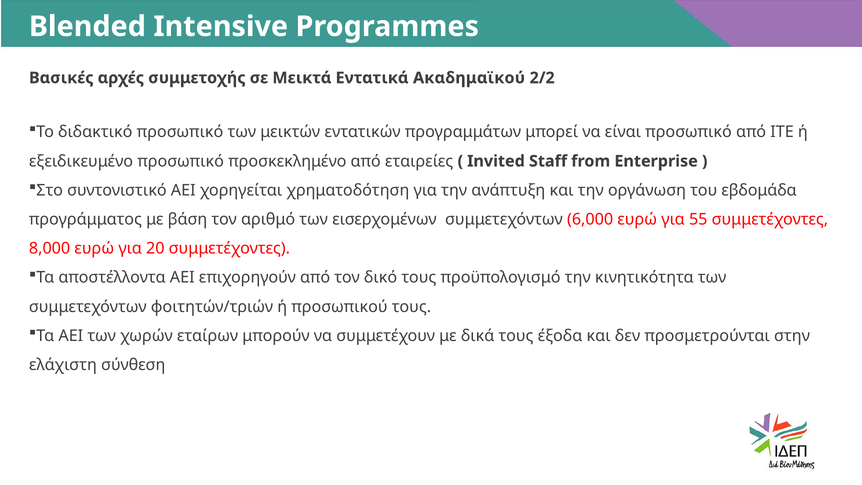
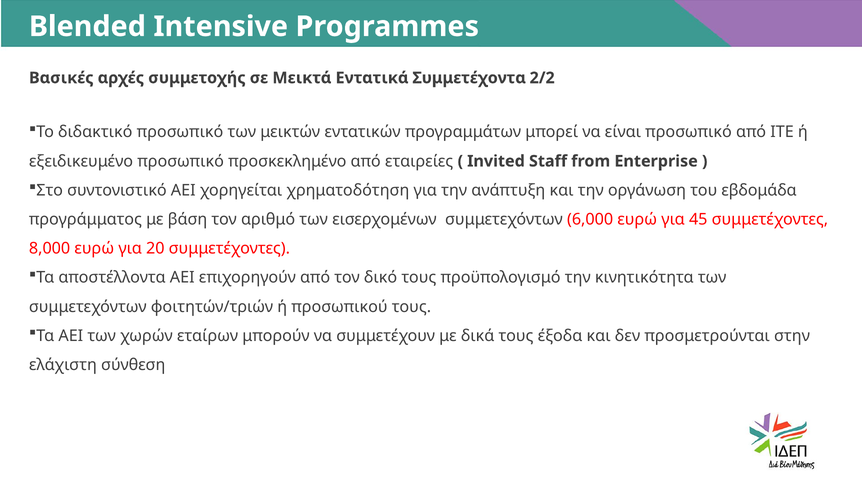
Ακαδημαϊκού: Ακαδημαϊκού -> Συμμετέχοντα (469, 78)
55: 55 -> 45 (698, 219)
